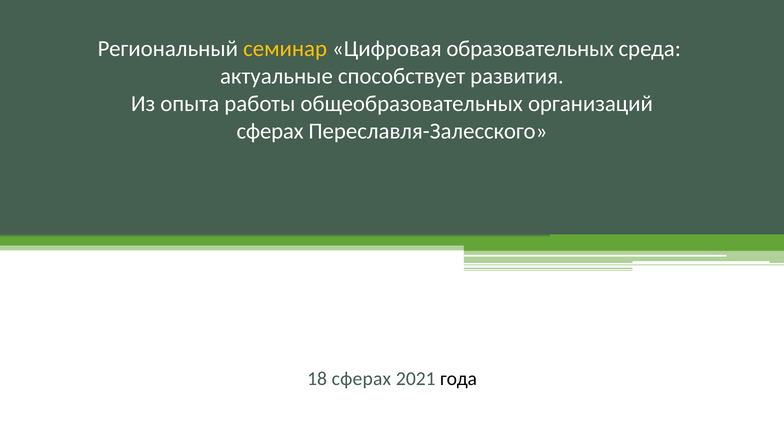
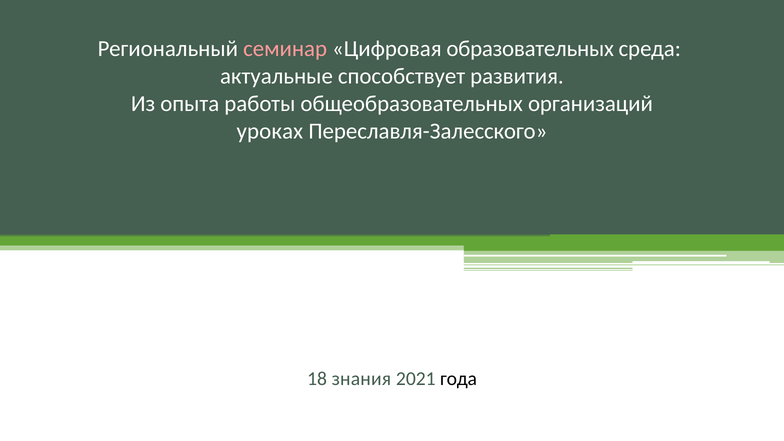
семинар colour: yellow -> pink (285, 49)
сферах: сферах -> уроках (270, 131)
18 сферах: сферах -> знания (361, 379)
